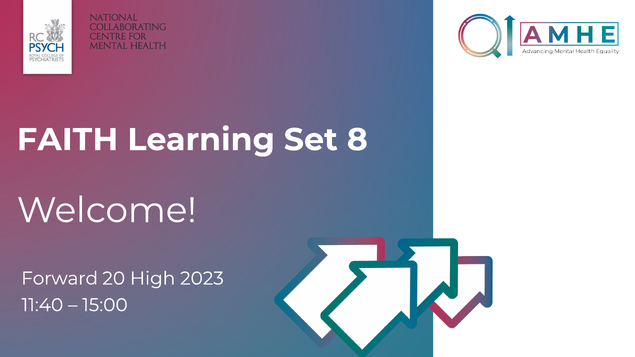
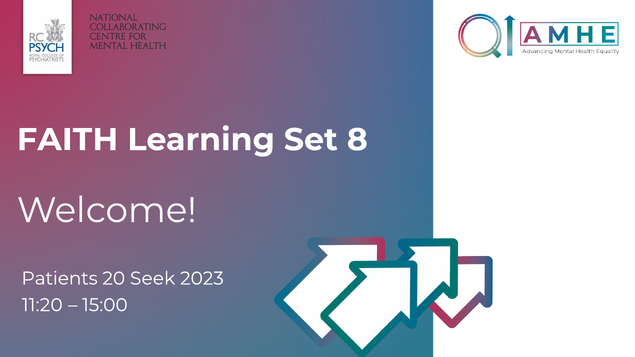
Forward: Forward -> Patients (60, 279)
High: High -> Seek (153, 279)
11:40: 11:40 -> 11:20 (42, 305)
